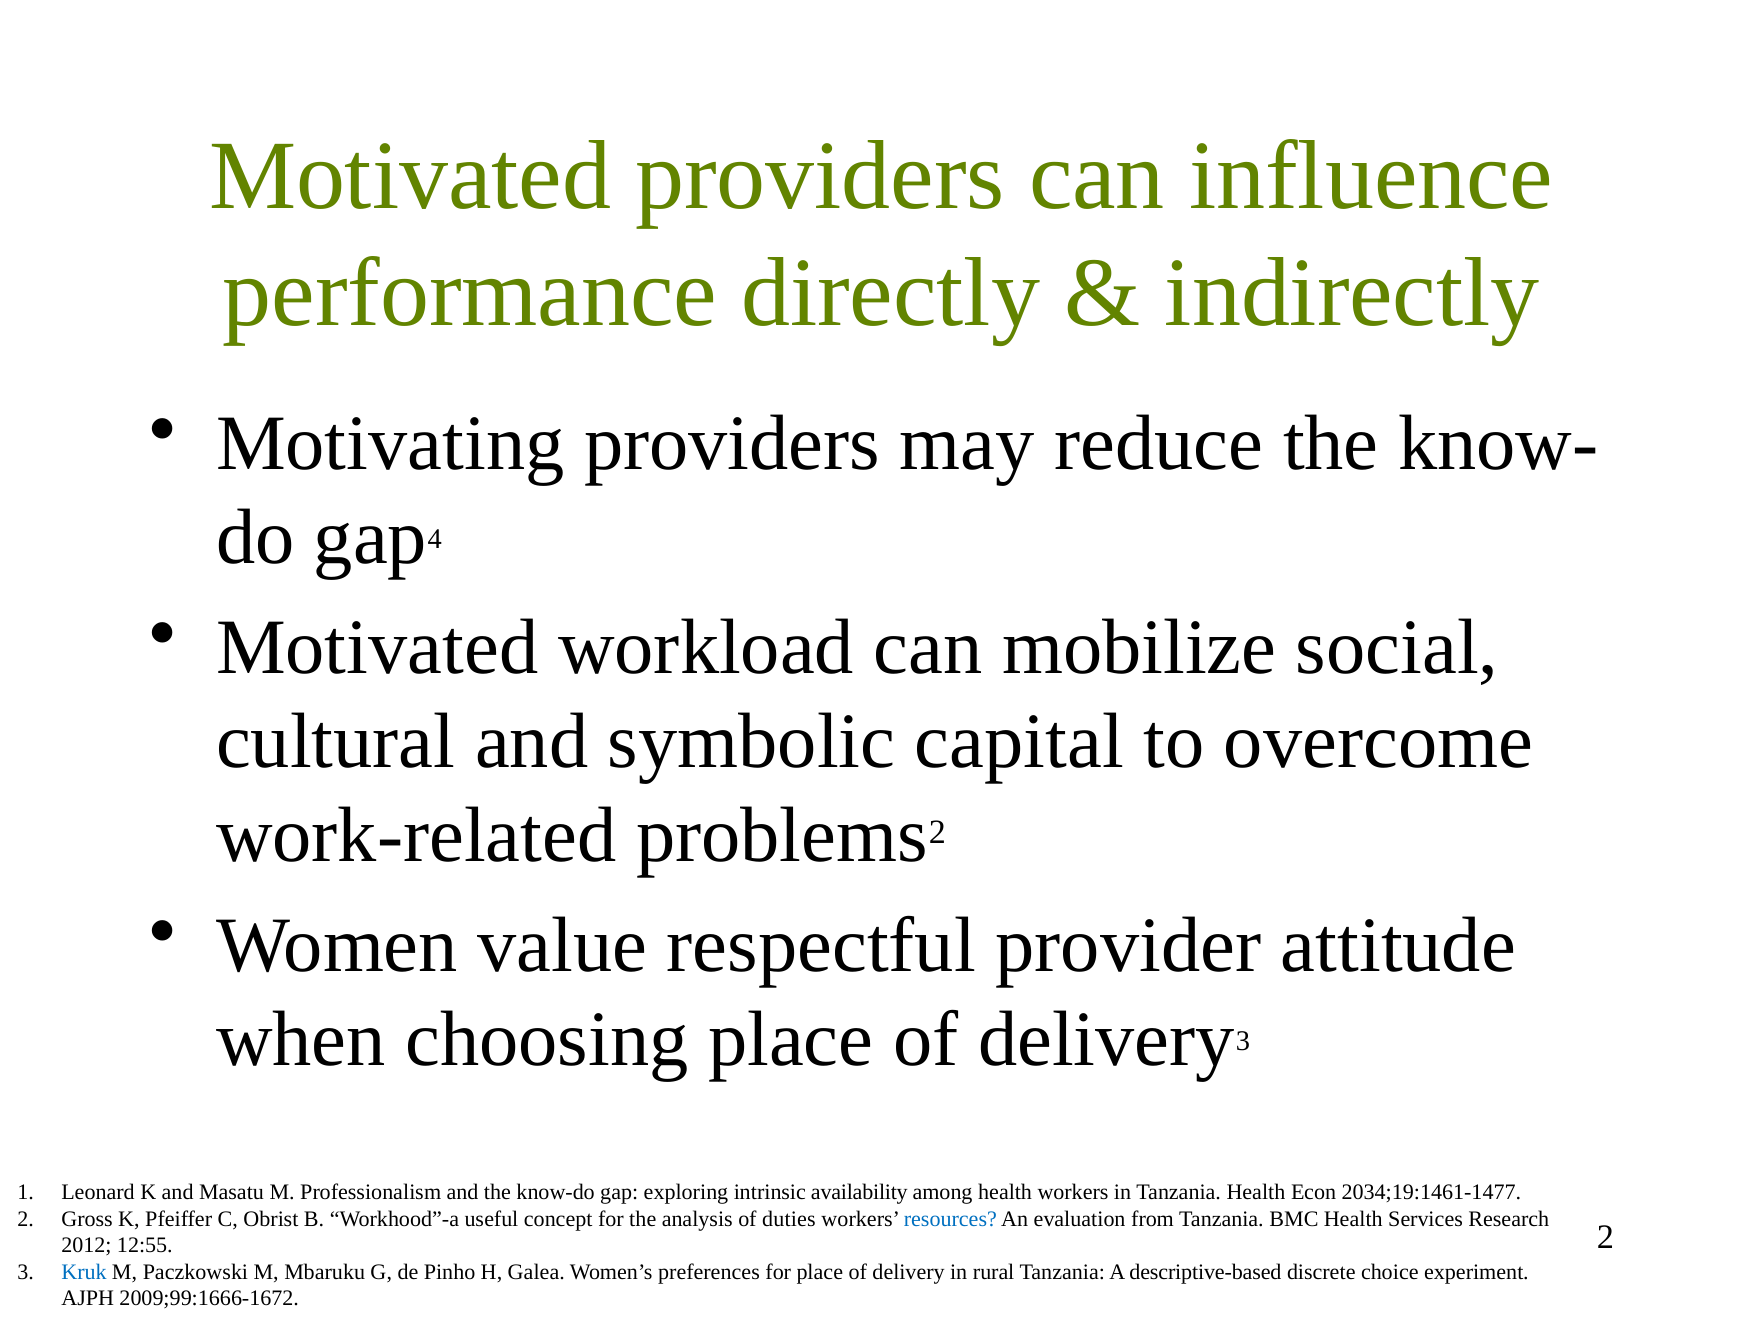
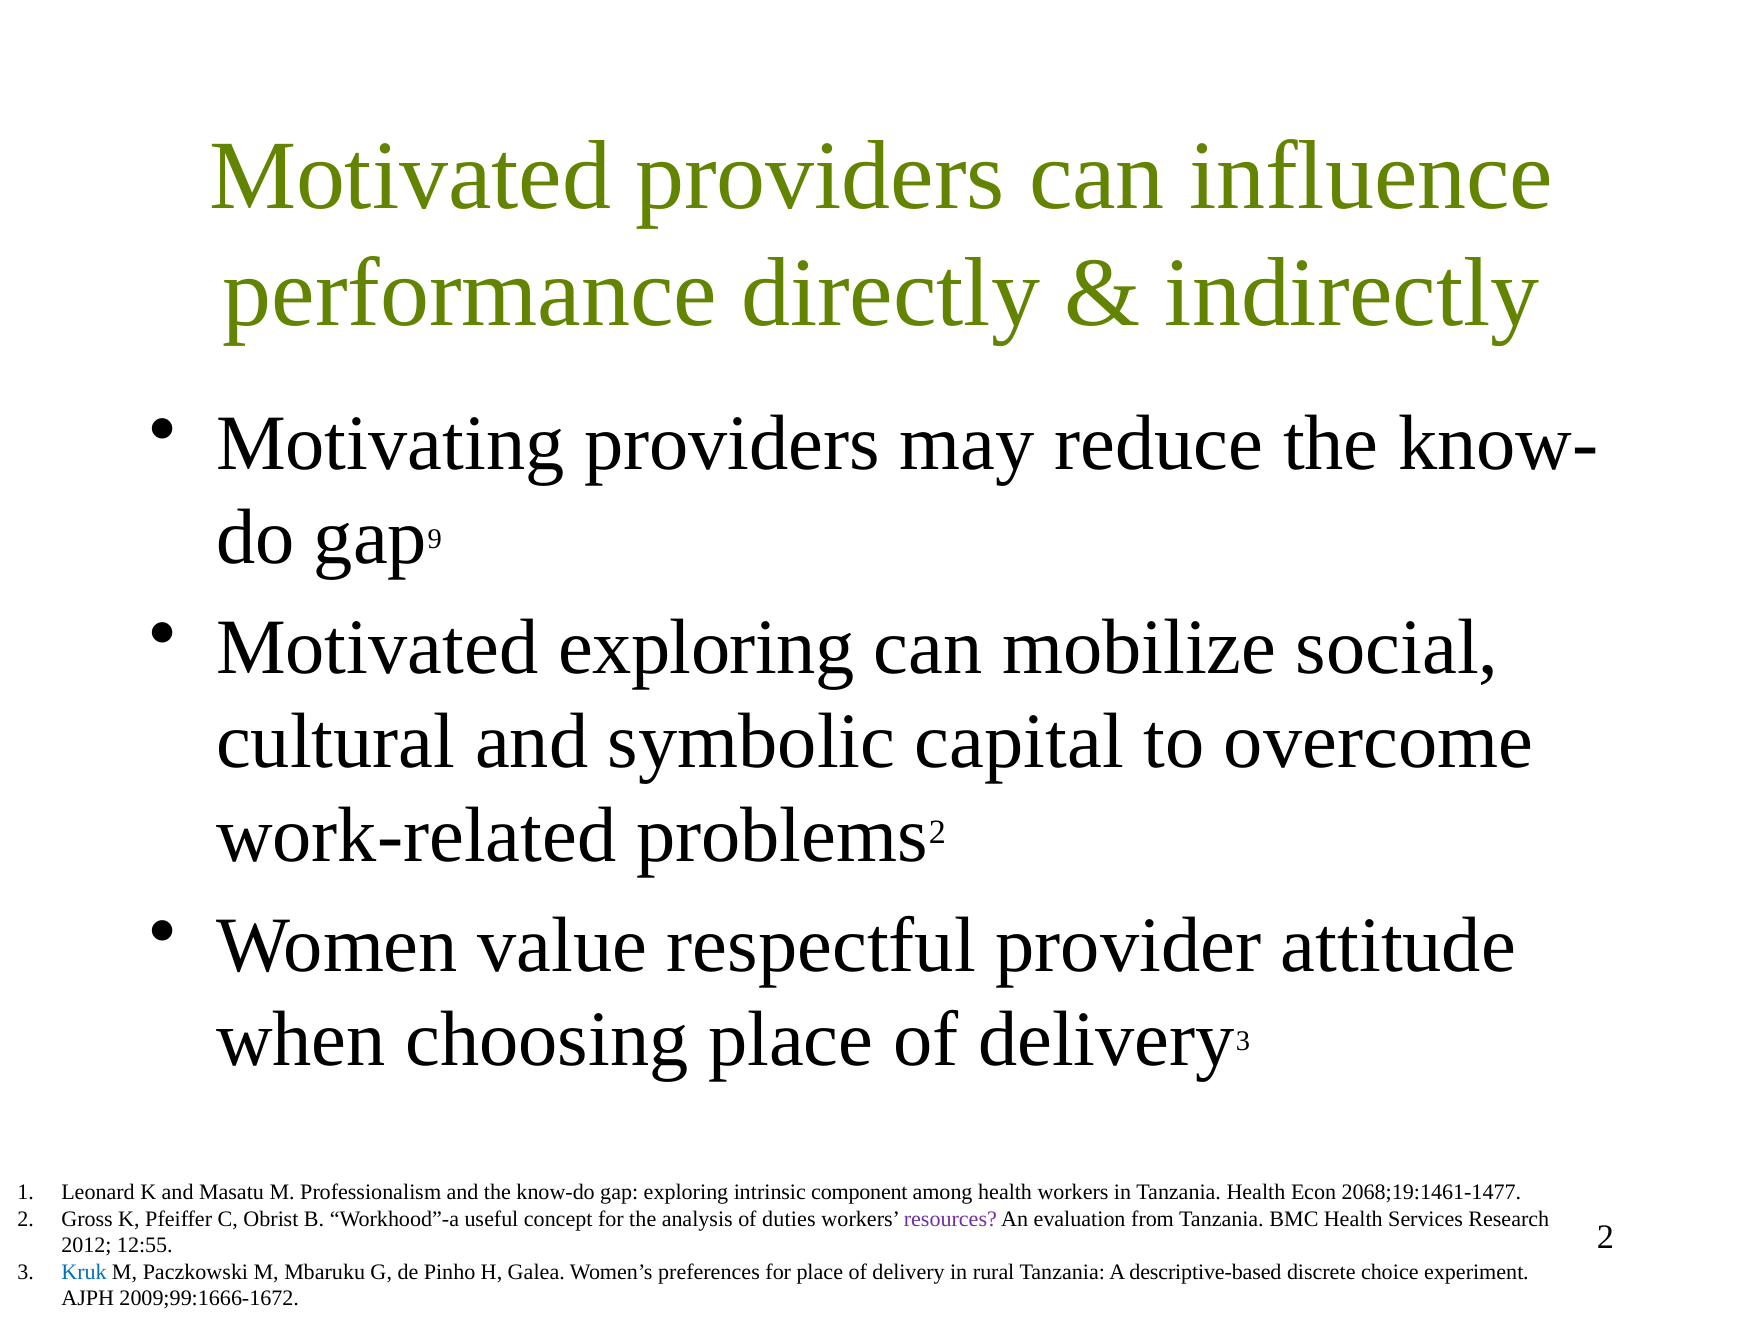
4: 4 -> 9 (435, 539)
Motivated workload: workload -> exploring (706, 647)
availability: availability -> component (859, 1192)
2034;19:1461-1477: 2034;19:1461-1477 -> 2068;19:1461-1477 (1431, 1192)
resources colour: blue -> purple (950, 1219)
